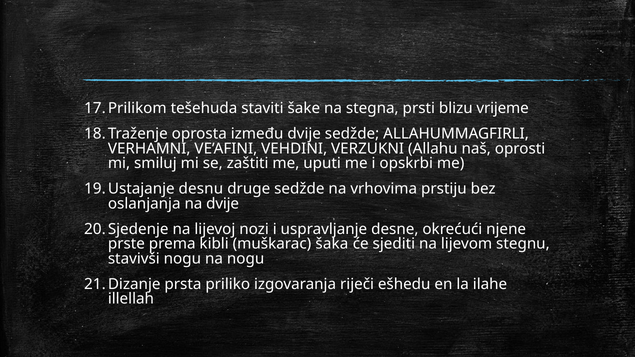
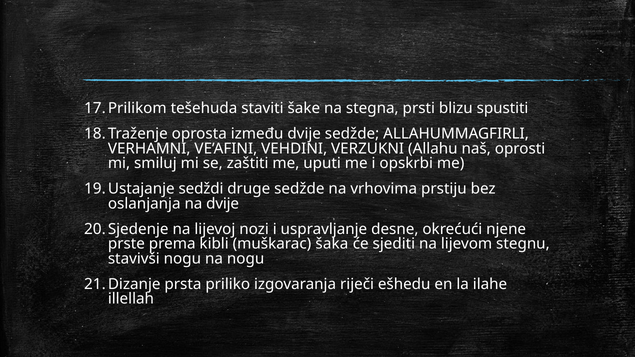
vrijeme: vrijeme -> spustiti (503, 108)
desnu: desnu -> sedždi (201, 189)
